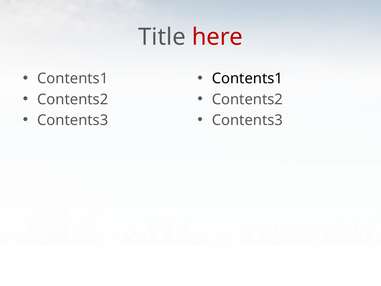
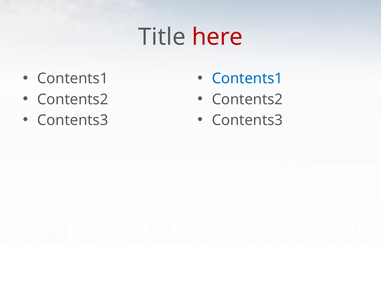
Contents1 colour: black -> blue (247, 79)
